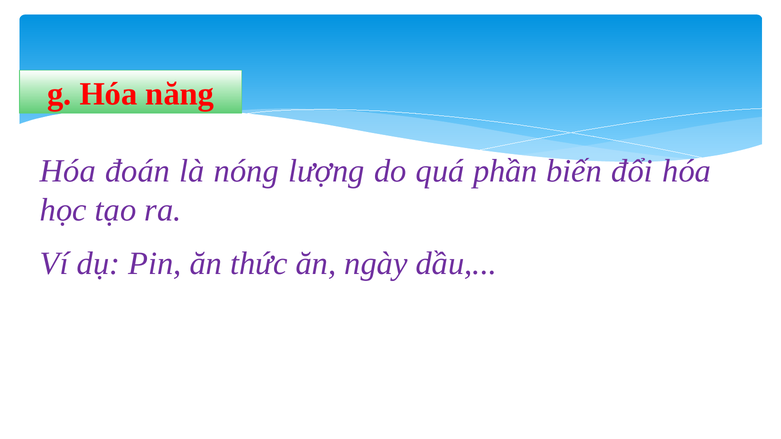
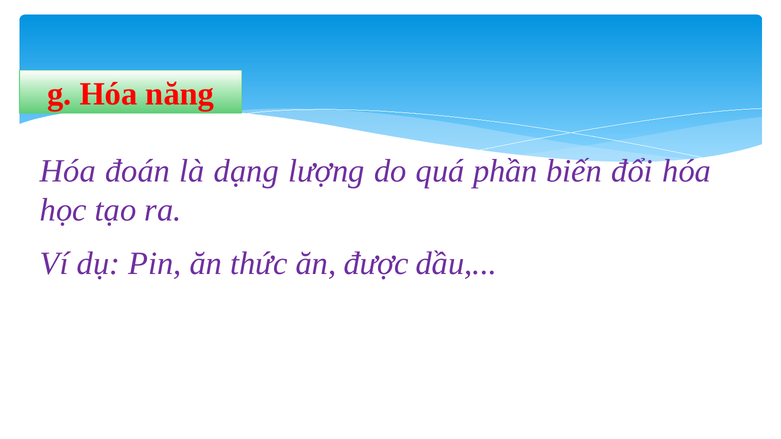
nóng: nóng -> dạng (246, 171)
ngày: ngày -> được (376, 264)
